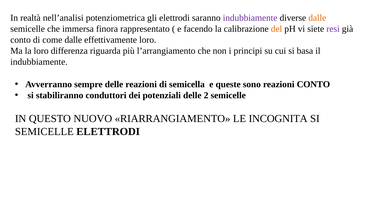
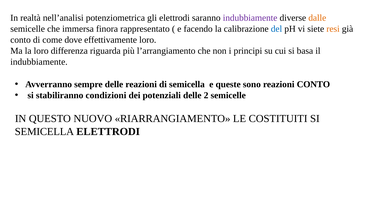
del colour: orange -> blue (277, 29)
resi colour: purple -> orange (333, 29)
come dalle: dalle -> dove (73, 40)
conduttori: conduttori -> condizioni (106, 96)
INCOGNITA: INCOGNITA -> COSTITUITI (278, 119)
SEMICELLE: SEMICELLE -> SEMICELLA (44, 132)
